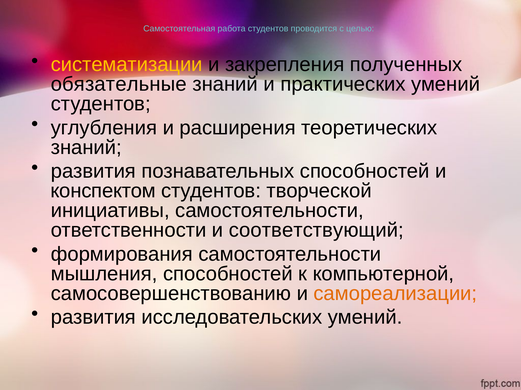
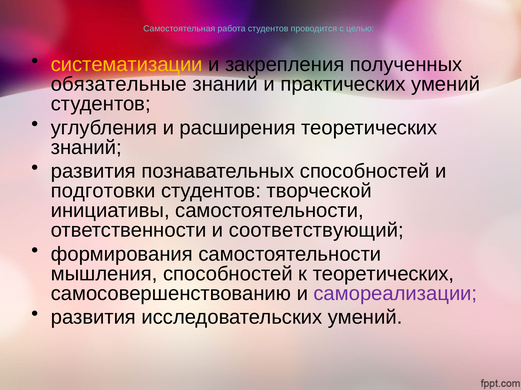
конспектом: конспектом -> подготовки (103, 191)
к компьютерной: компьютерной -> теоретических (383, 274)
самореализации colour: orange -> purple (395, 294)
